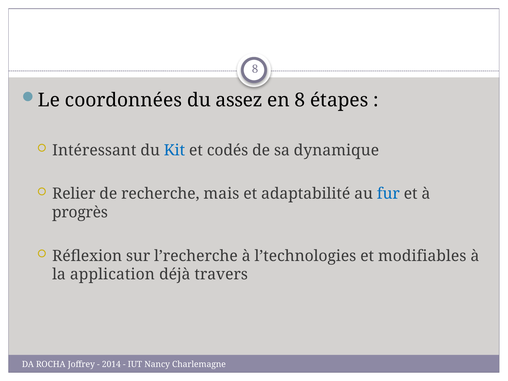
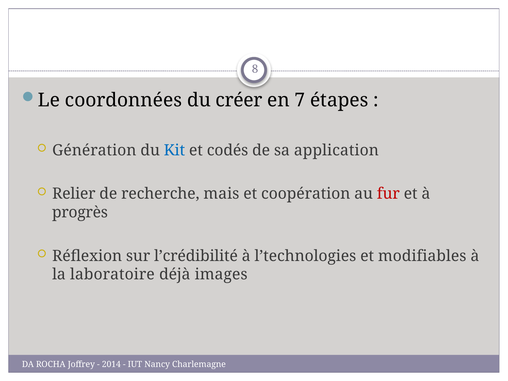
assez: assez -> créer (239, 100)
en 8: 8 -> 7 (300, 100)
Intéressant: Intéressant -> Génération (94, 150)
dynamique: dynamique -> application (336, 150)
adaptabilité: adaptabilité -> coopération (306, 194)
fur colour: blue -> red (388, 194)
l’recherche: l’recherche -> l’crédibilité (196, 256)
application: application -> laboratoire (112, 275)
travers: travers -> images (221, 275)
